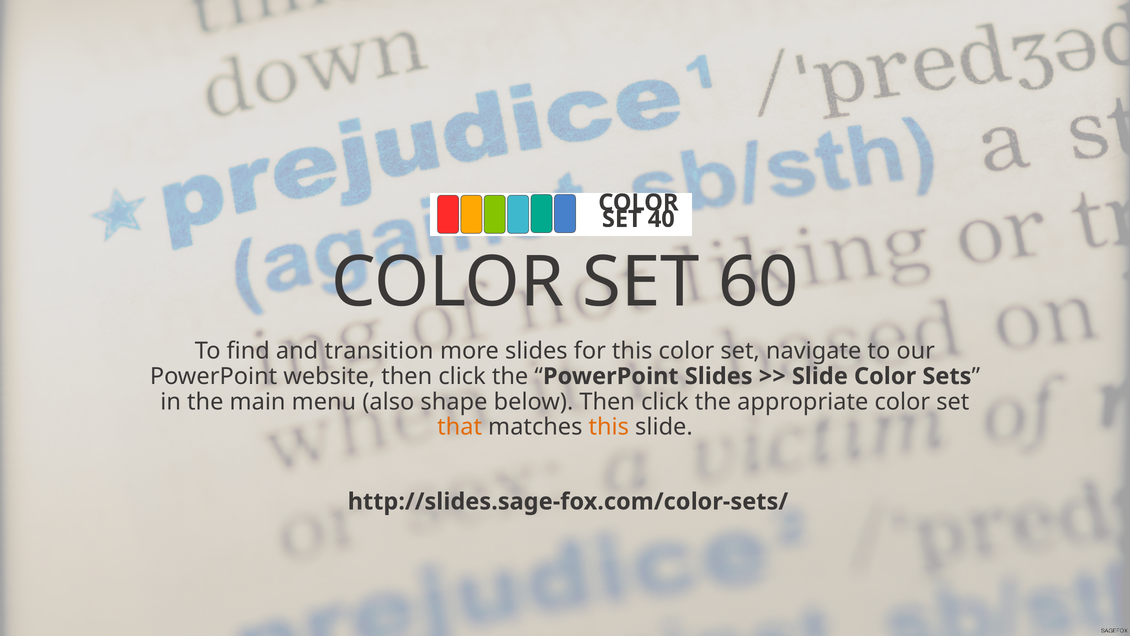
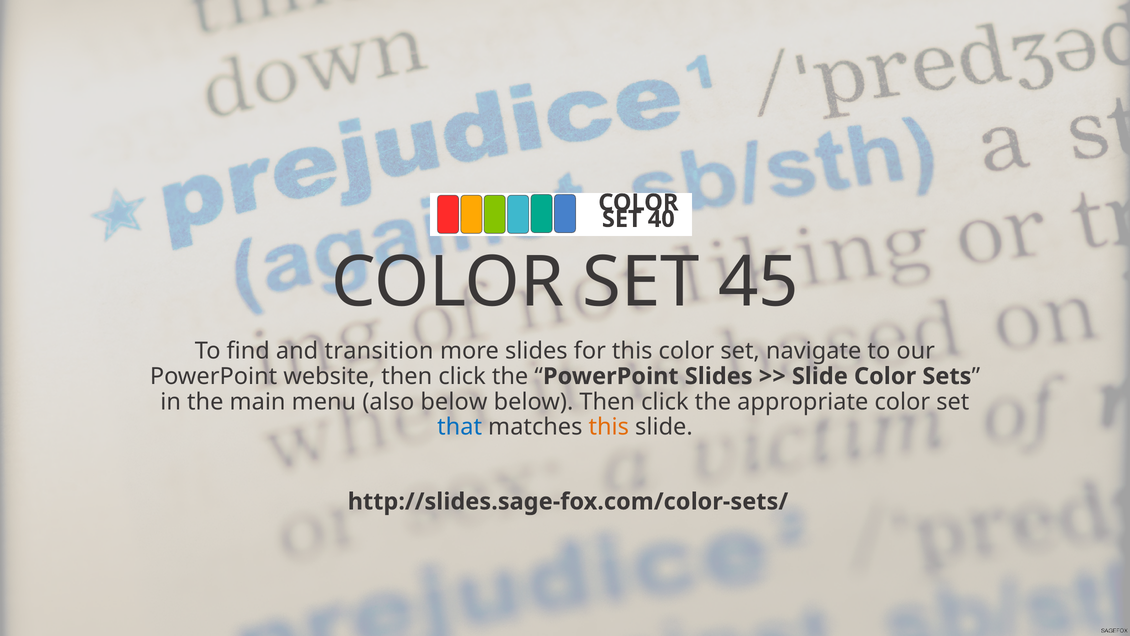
60: 60 -> 45 (758, 282)
also shape: shape -> below (454, 402)
that colour: orange -> blue (460, 427)
